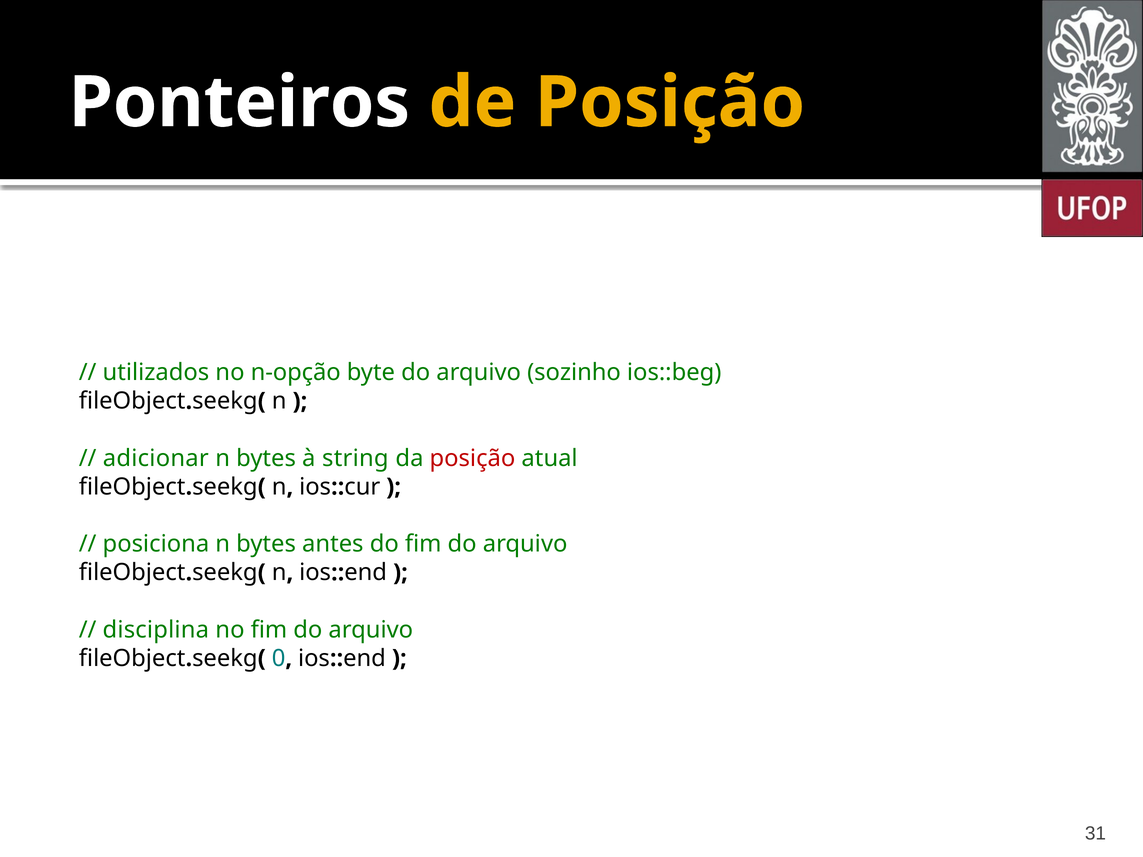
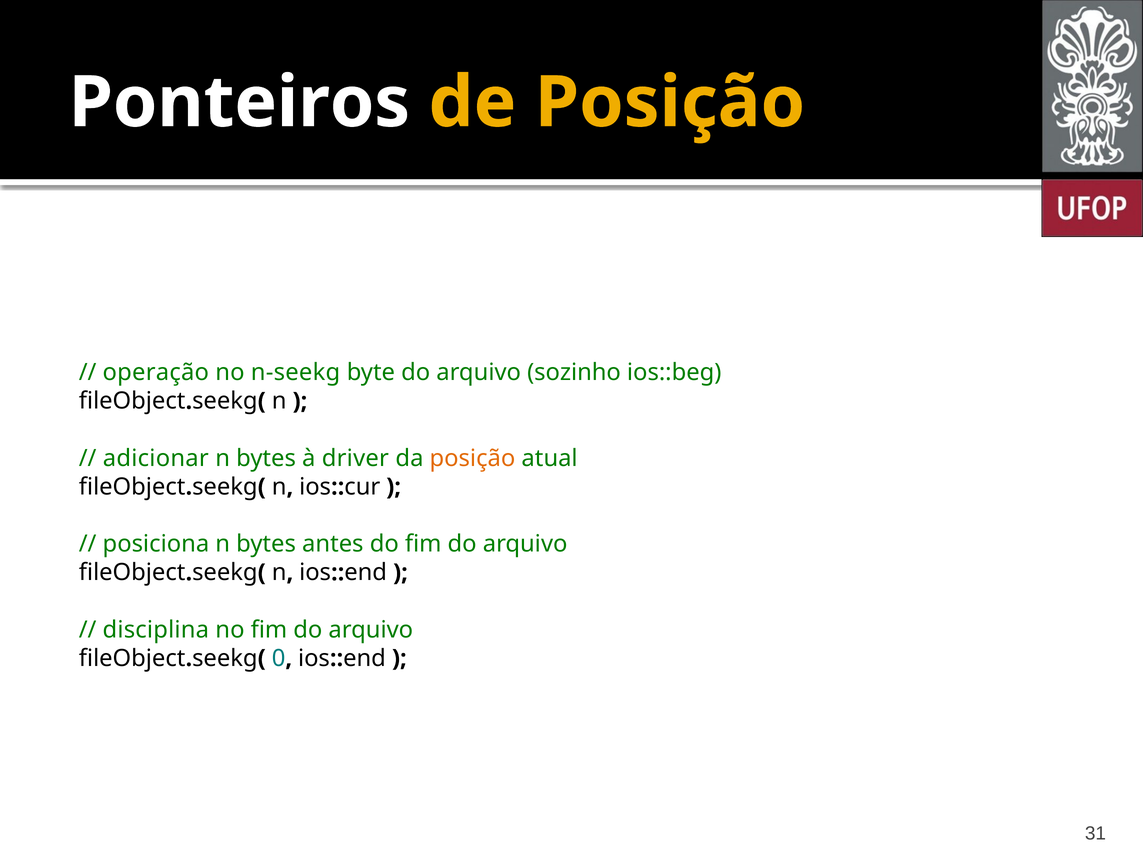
utilizados: utilizados -> operação (156, 373)
n-opção: n-opção -> n-seekg (296, 373)
string: string -> driver (355, 458)
posição colour: red -> orange (472, 458)
